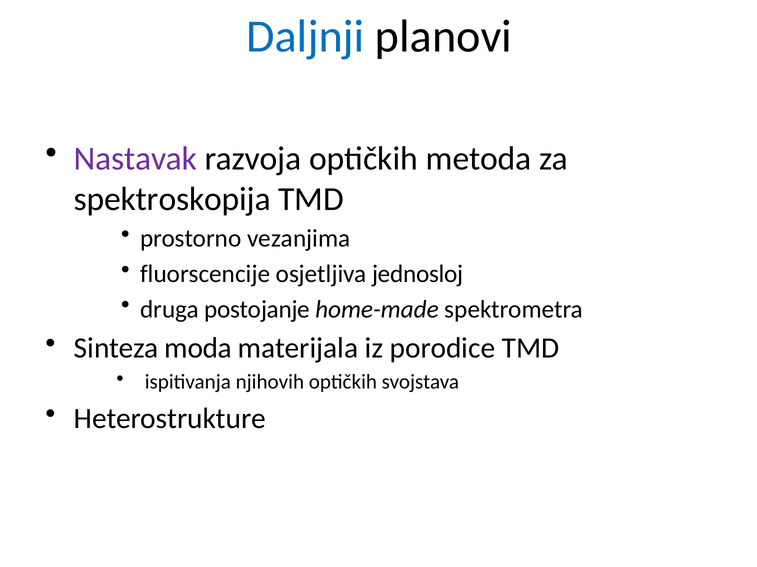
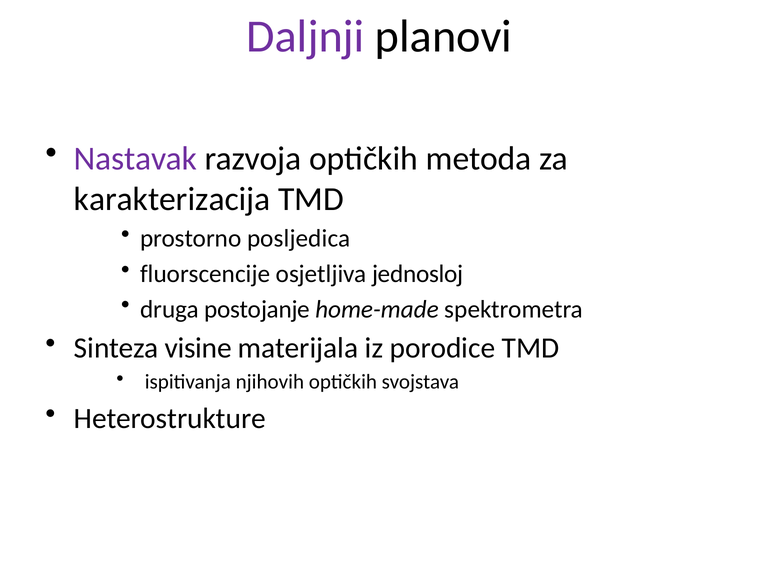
Daljnji colour: blue -> purple (305, 36)
spektroskopija: spektroskopija -> karakterizacija (172, 199)
vezanjima: vezanjima -> posljedica (299, 239)
moda: moda -> visine (198, 349)
